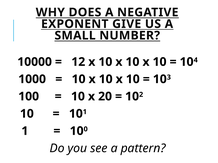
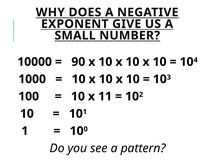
12: 12 -> 90 (78, 62)
20: 20 -> 11 (105, 97)
